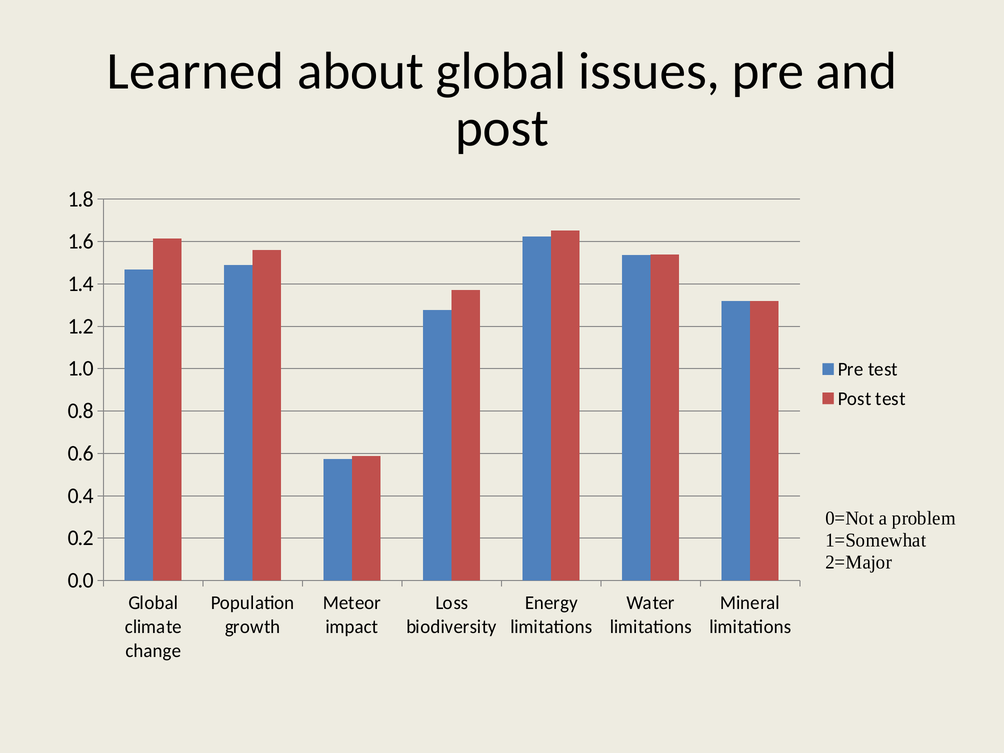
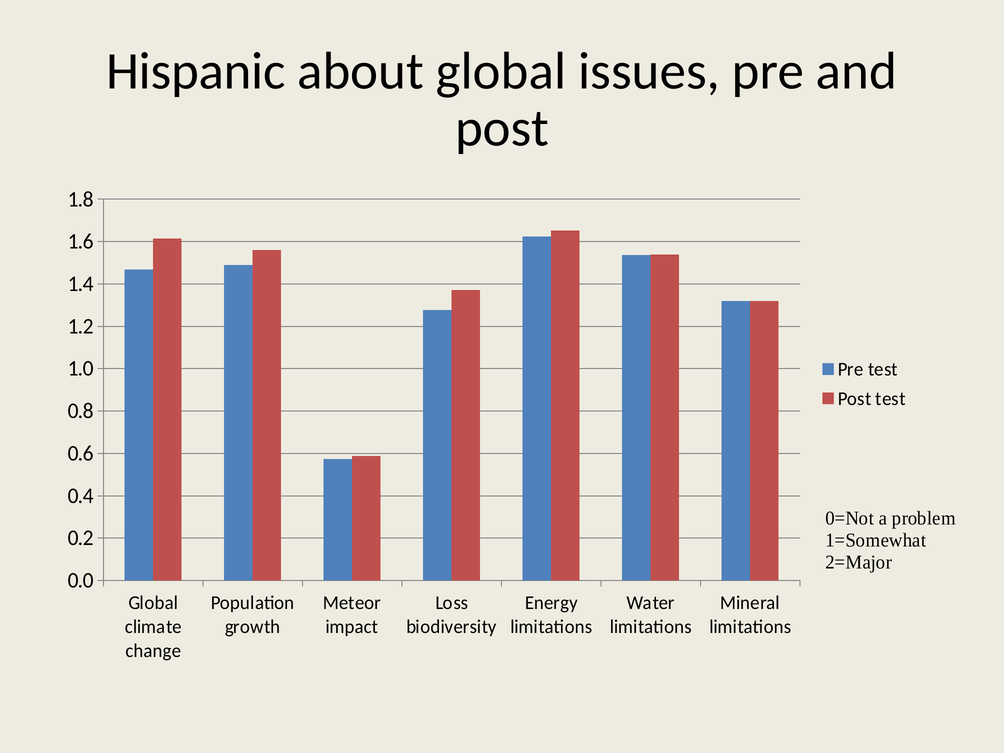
Learned: Learned -> Hispanic (196, 71)
